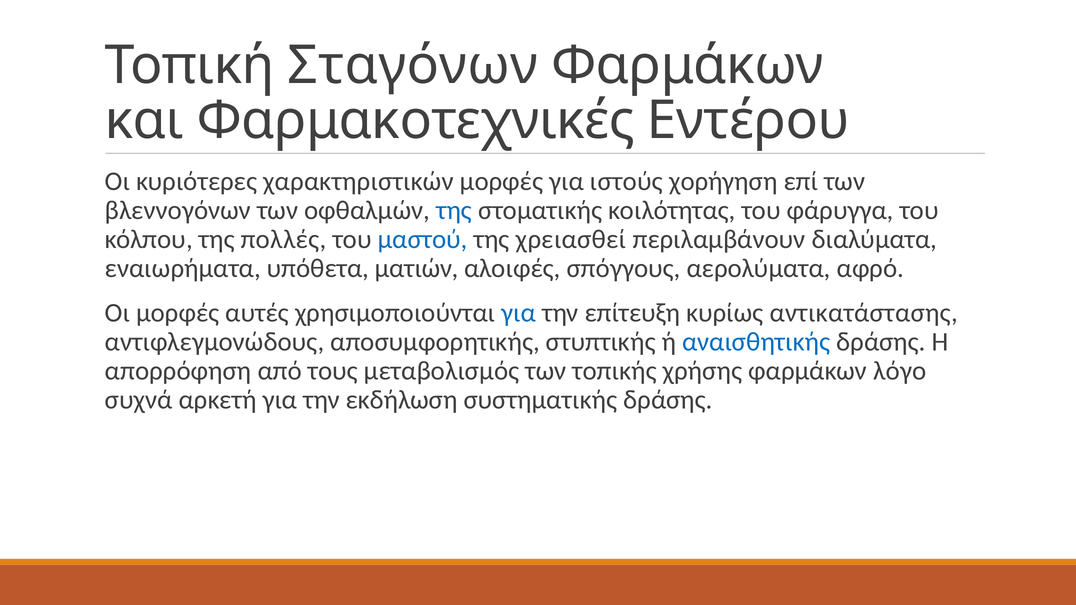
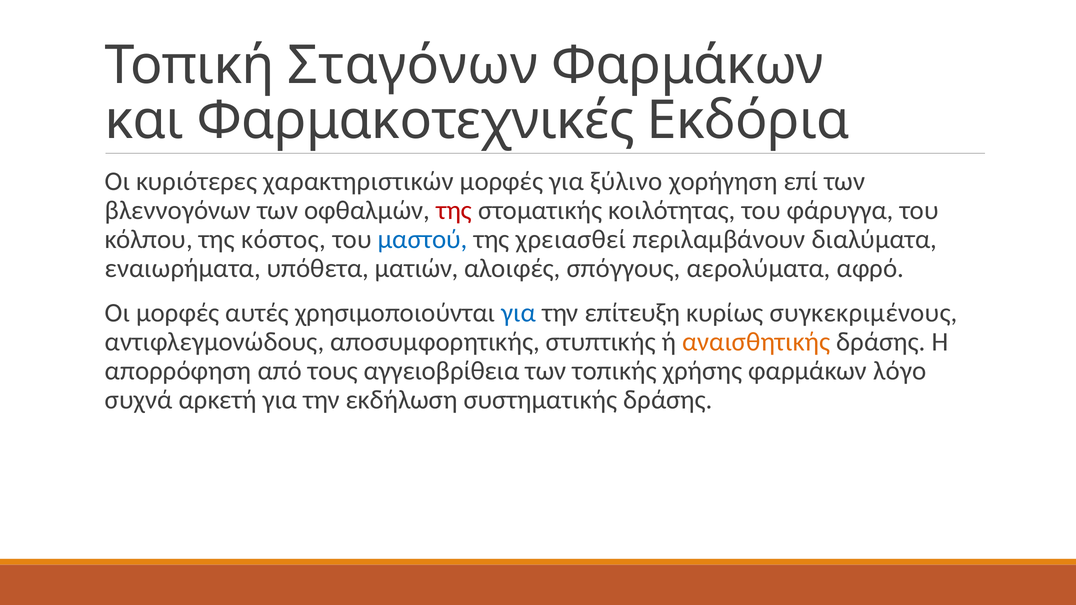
Εντέρου: Εντέρου -> Εκδόρια (748, 121)
ιστούς: ιστούς -> ξύλινο (626, 181)
της colour: blue -> red (454, 210)
πολλές: πολλές -> κόστος (284, 239)
αντικατάστασης: αντικατάστασης -> συγκεκριμένους (864, 313)
αναισθητικής colour: blue -> orange (756, 342)
μεταβολισμός: μεταβολισμός -> αγγειοβρίθεια (442, 371)
